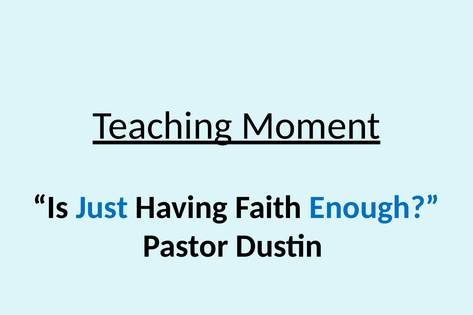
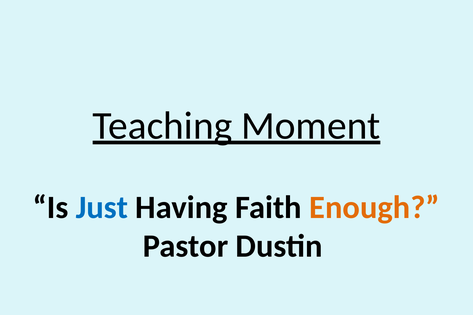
Enough colour: blue -> orange (374, 208)
